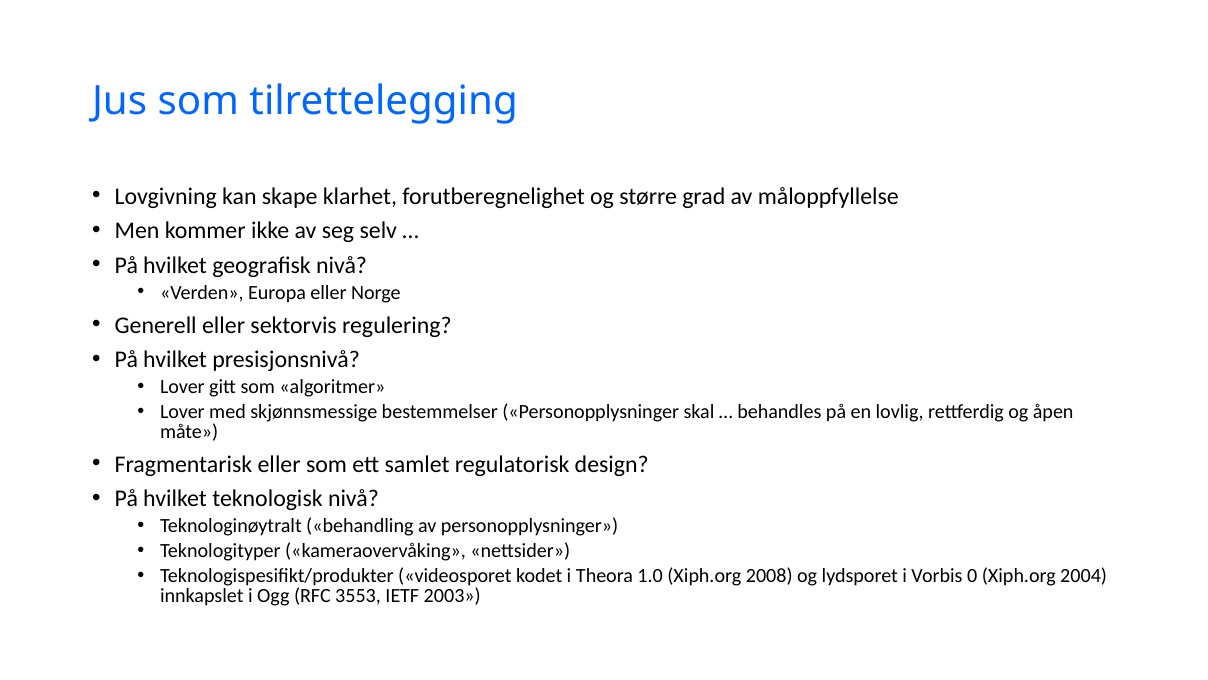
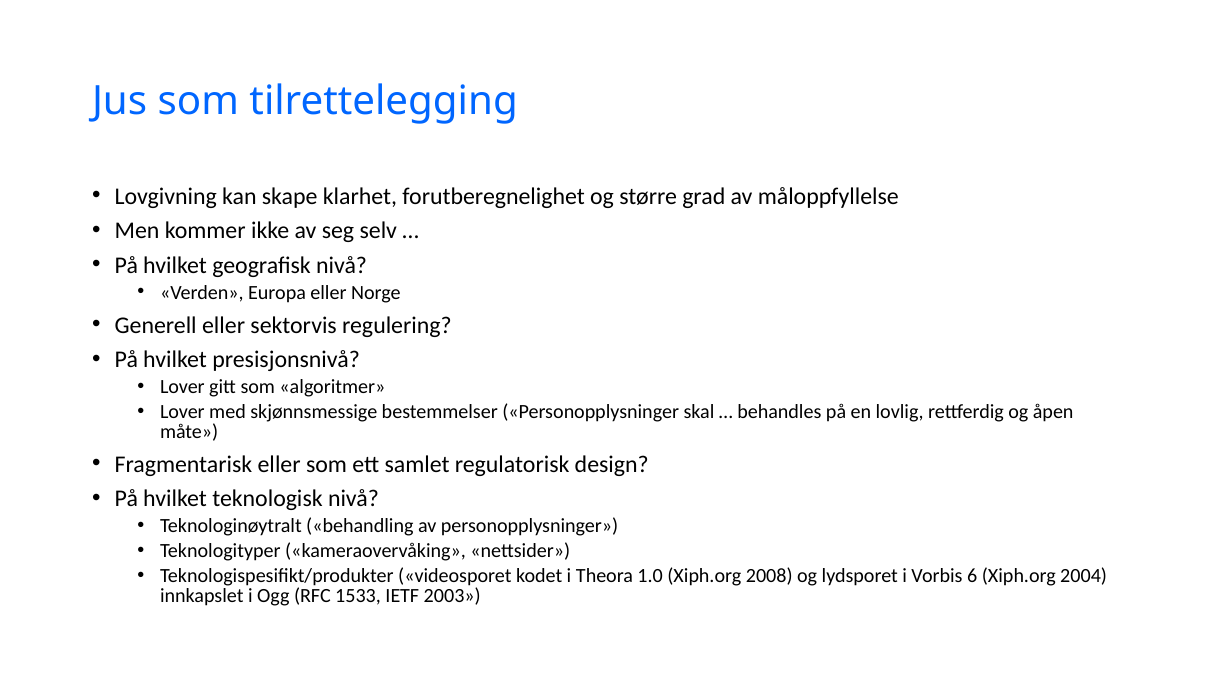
0: 0 -> 6 (972, 576)
3553: 3553 -> 1533 (358, 595)
